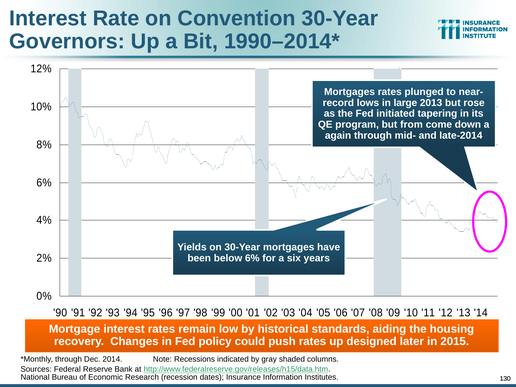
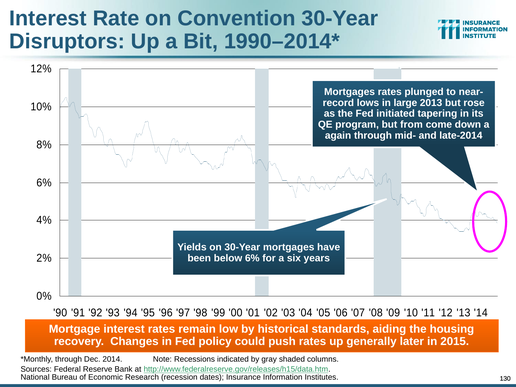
Governors: Governors -> Disruptors (67, 42)
designed: designed -> generally (372, 341)
